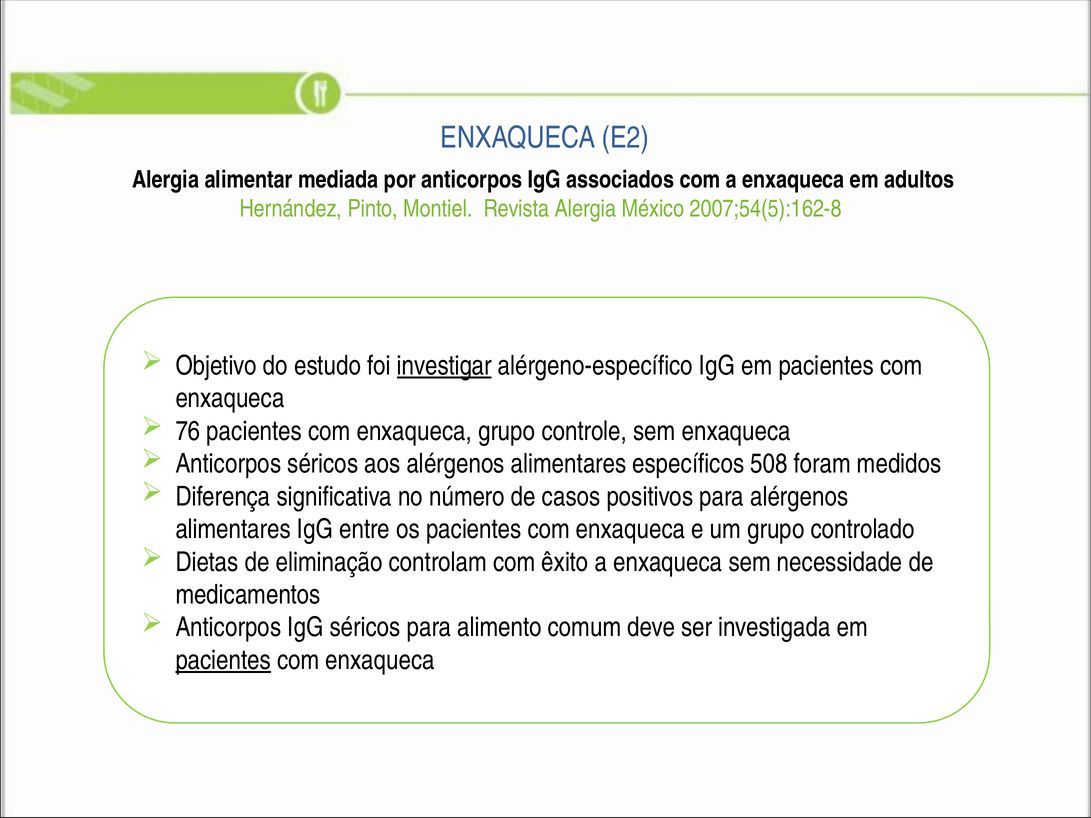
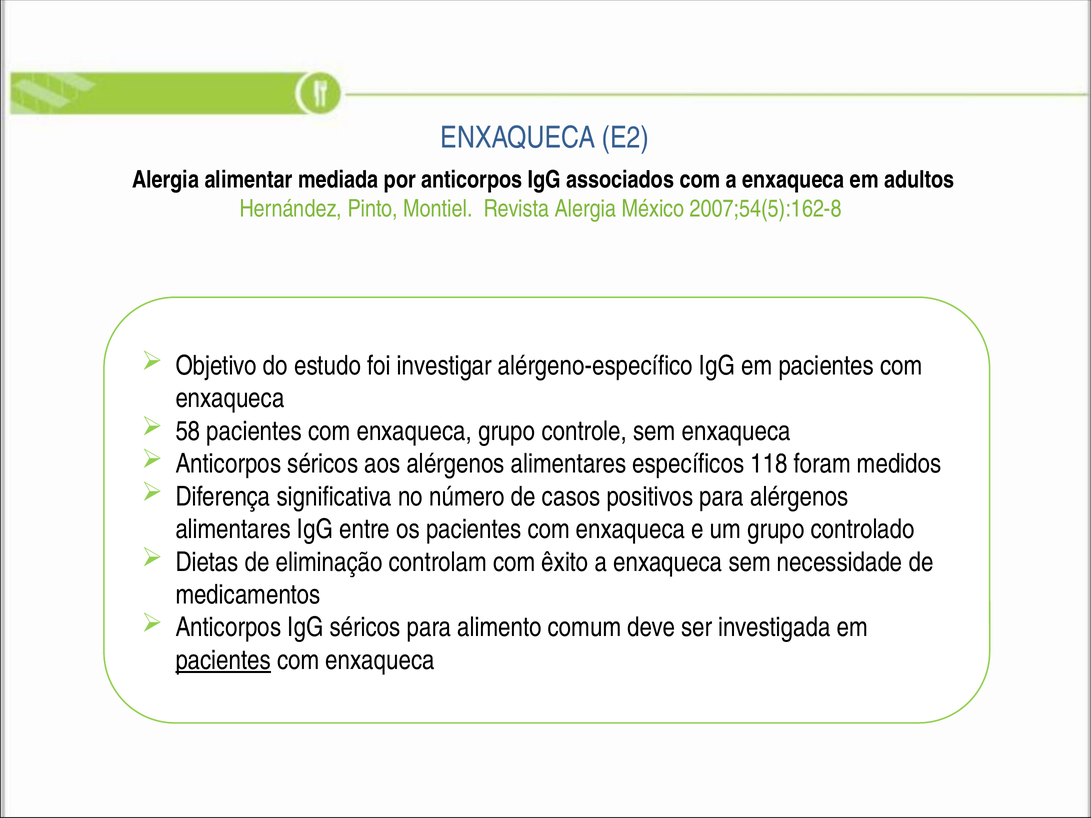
investigar underline: present -> none (444, 366)
76: 76 -> 58 (188, 431)
508: 508 -> 118 (769, 464)
